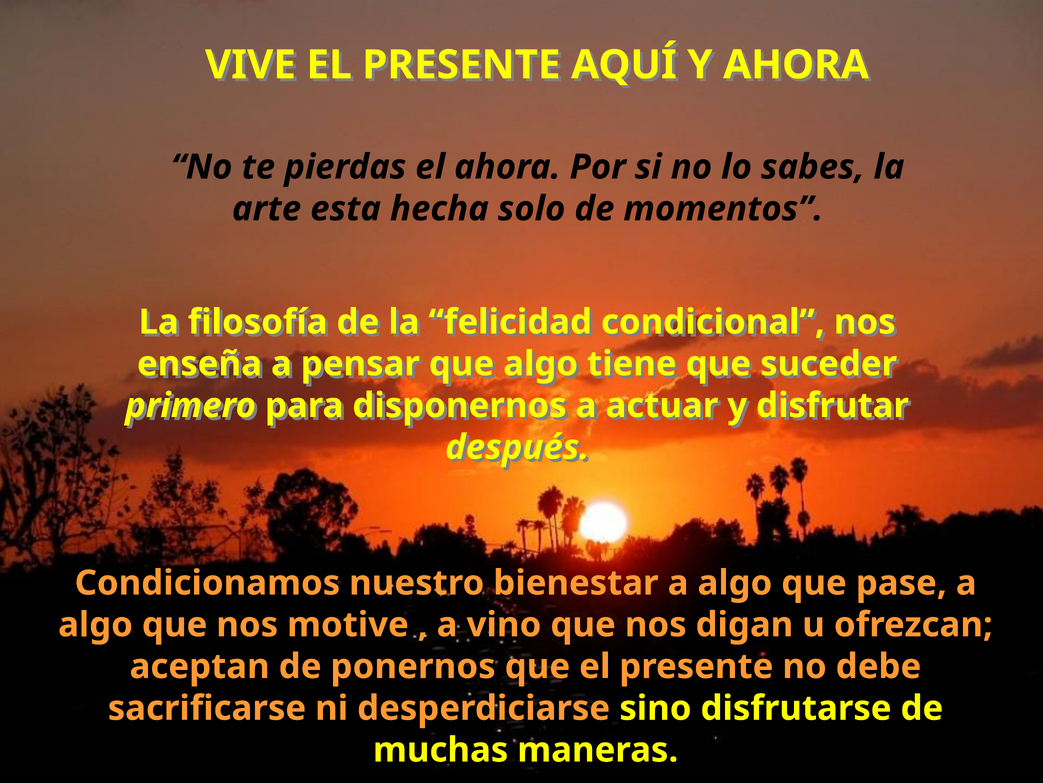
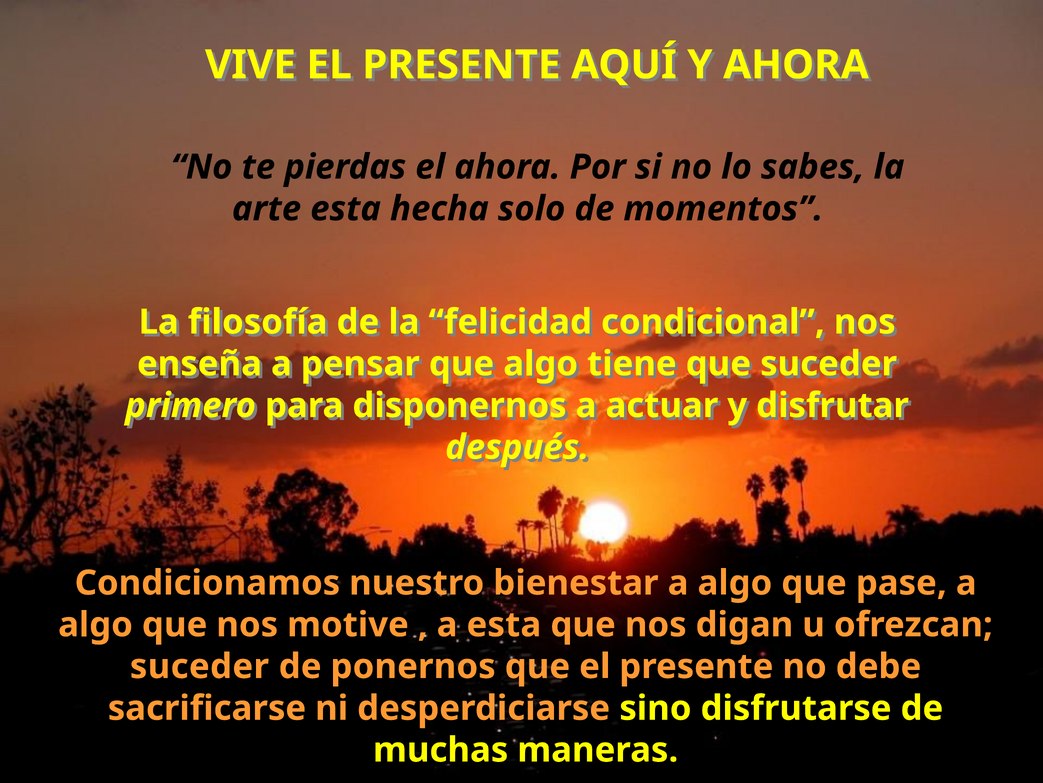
a vino: vino -> esta (504, 624)
aceptan: aceptan -> suceder (199, 666)
